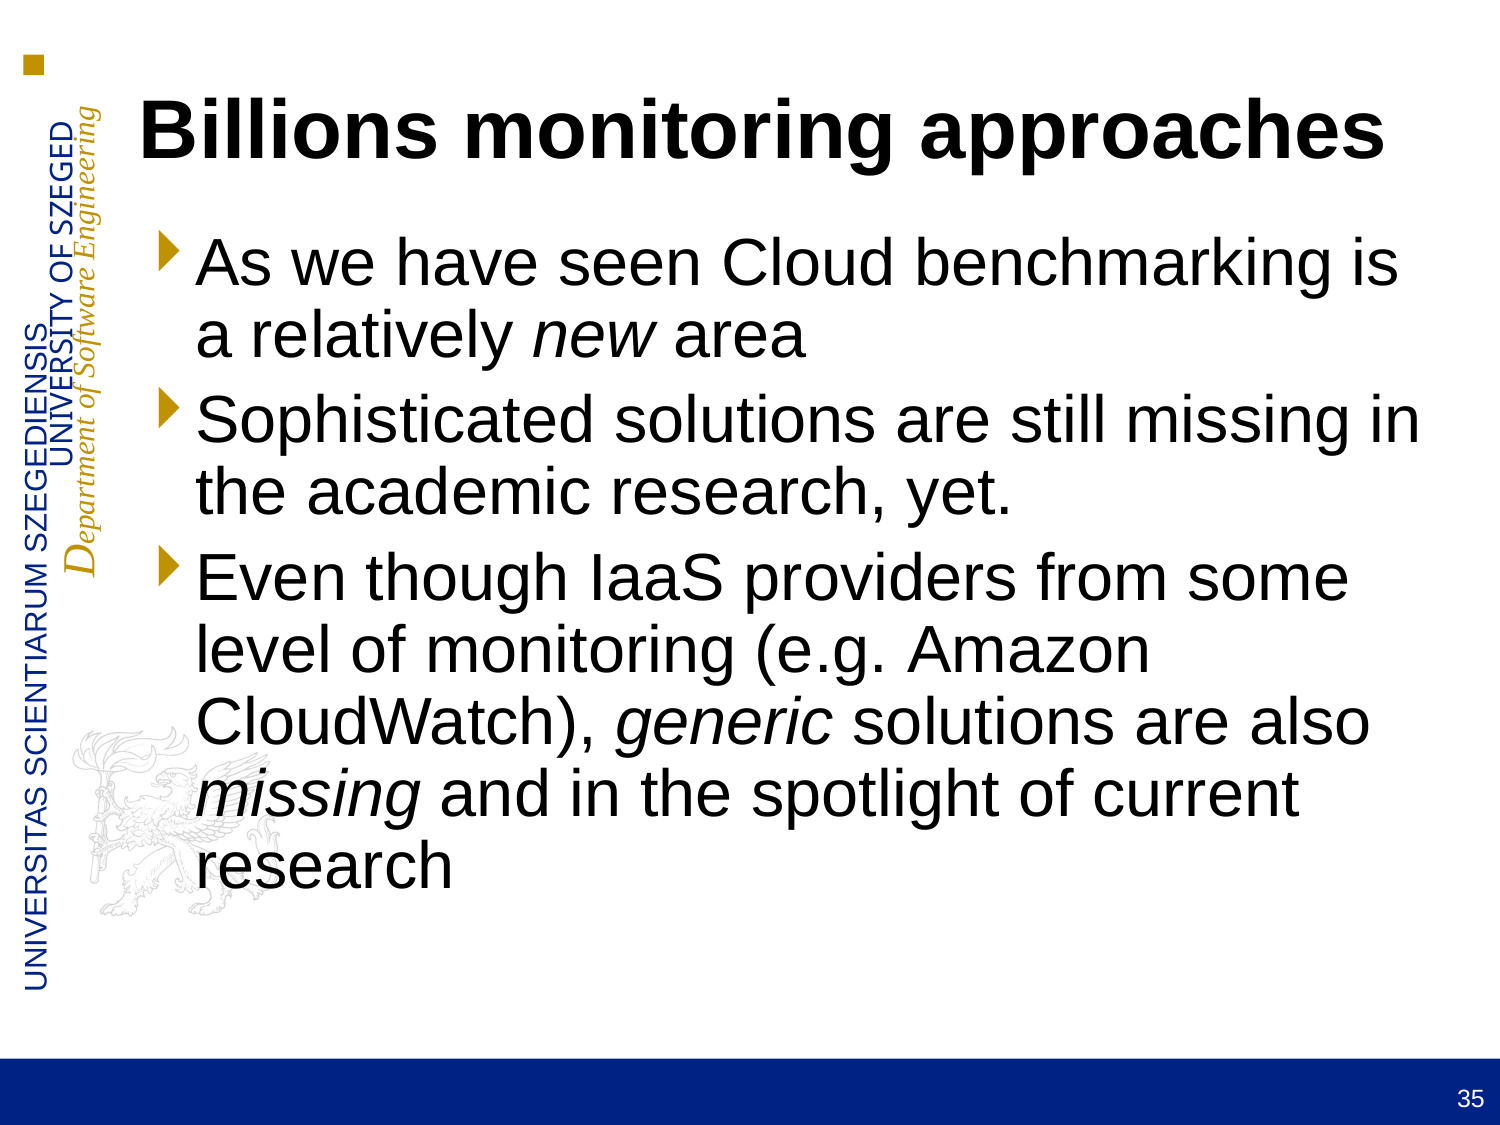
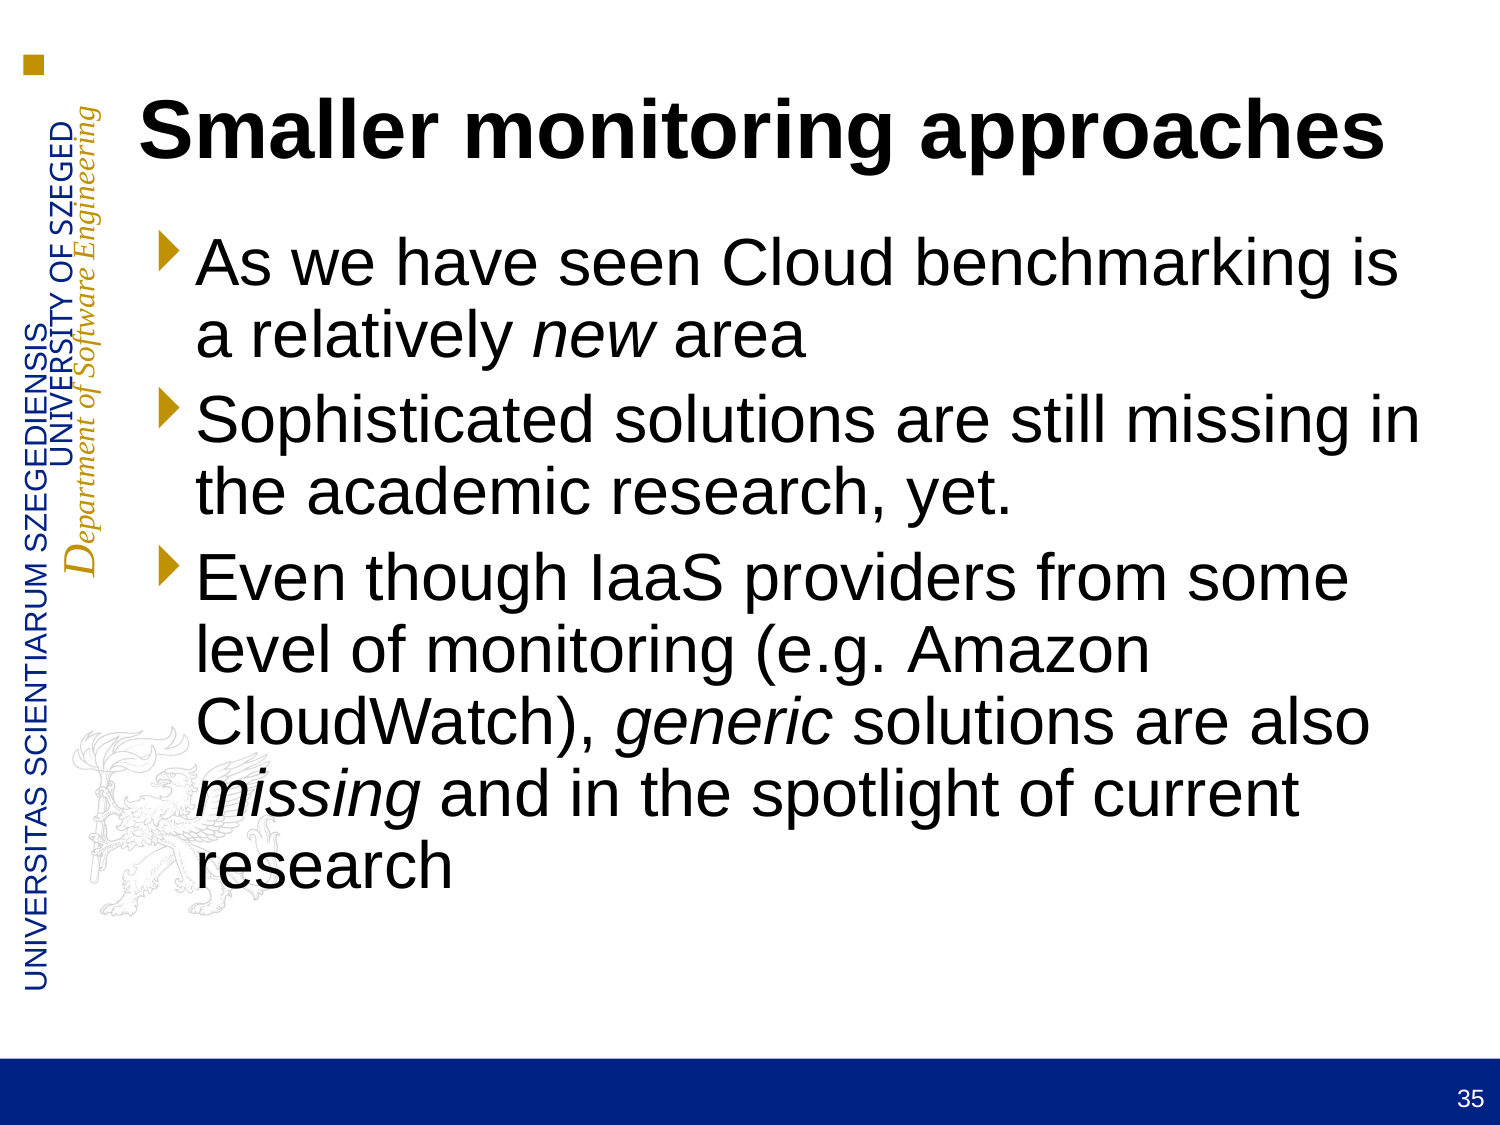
Billions: Billions -> Smaller (289, 131)
